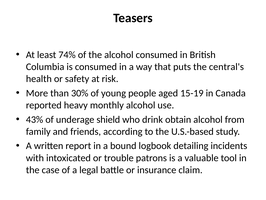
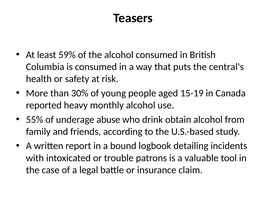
74%: 74% -> 59% (67, 55)
43%: 43% -> 55% (35, 119)
shield: shield -> abuse (108, 119)
